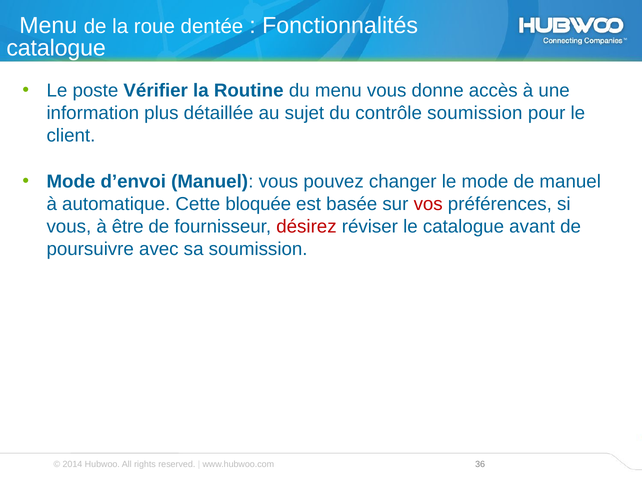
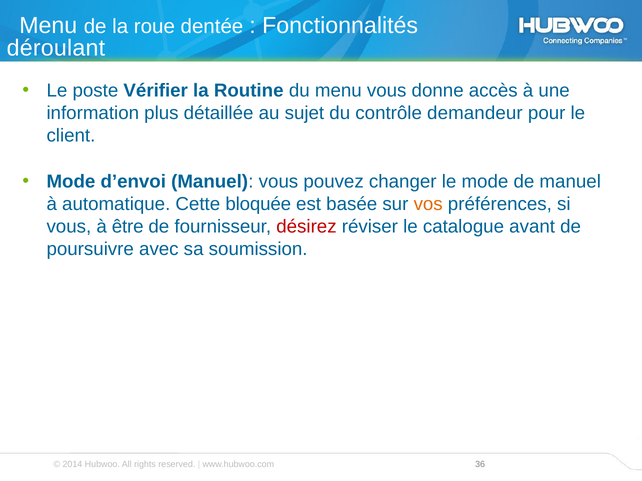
catalogue: catalogue -> déroulant (56, 48)
contrôle soumission: soumission -> demandeur (475, 113)
vos colour: red -> orange (428, 204)
